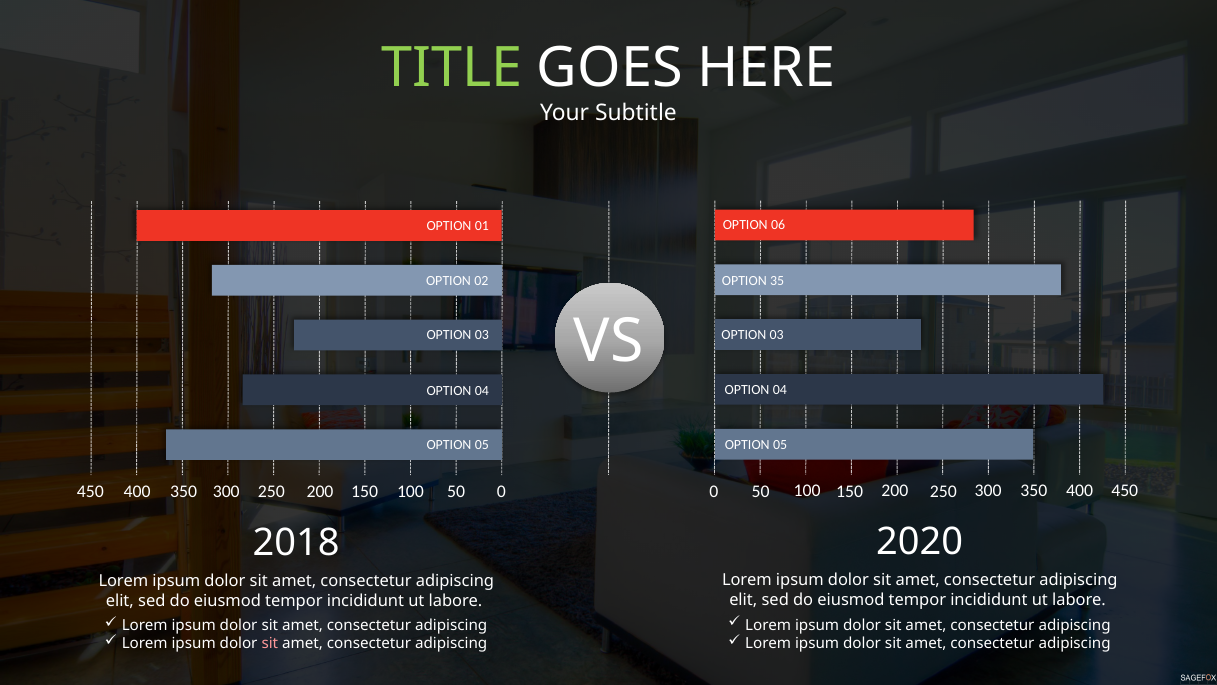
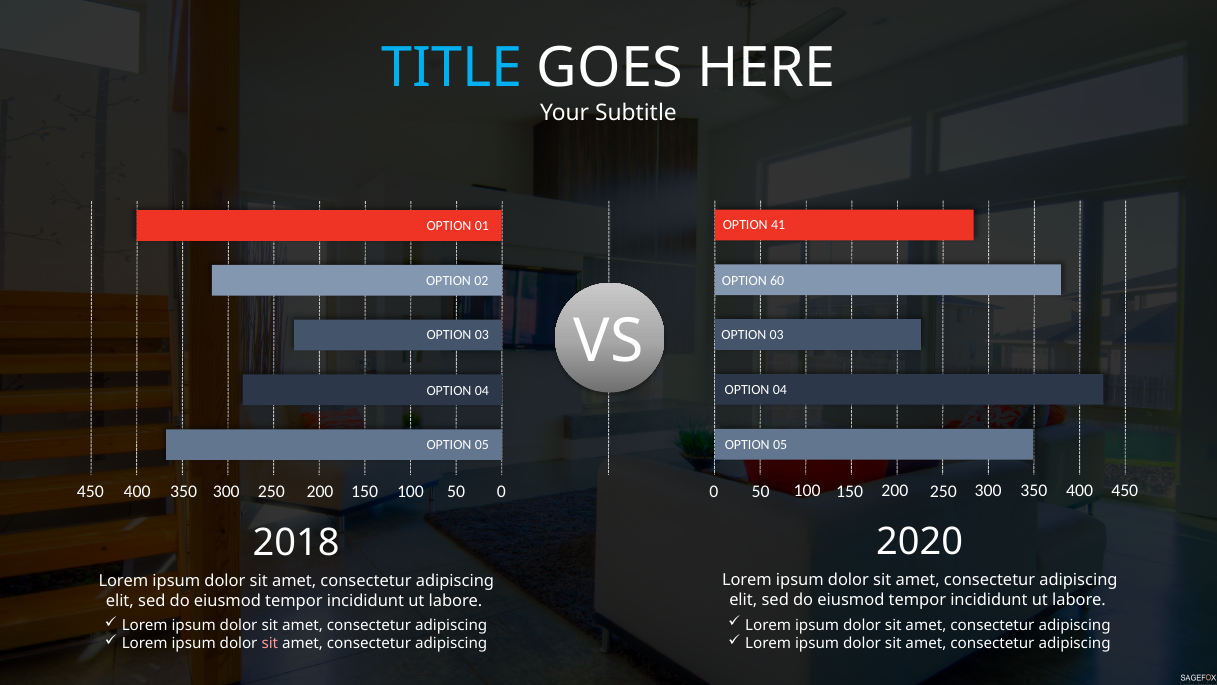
TITLE colour: light green -> light blue (452, 68)
06: 06 -> 41 (778, 225)
35: 35 -> 60 (777, 280)
